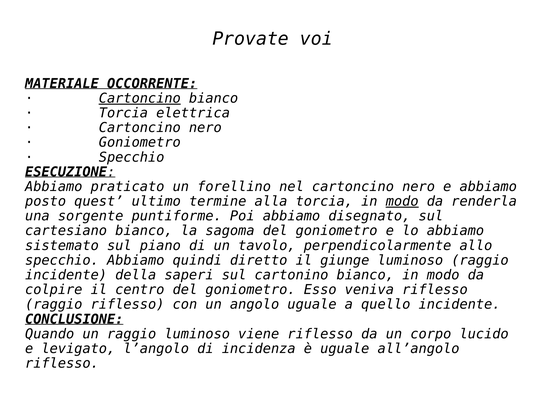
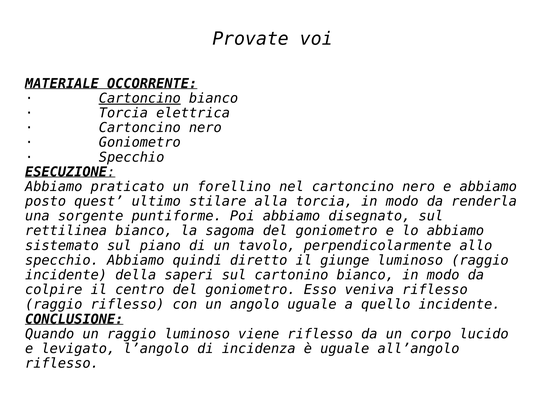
termine: termine -> stilare (218, 201)
modo underline: present -> none (402, 201)
cartesiano: cartesiano -> rettilinea (66, 231)
